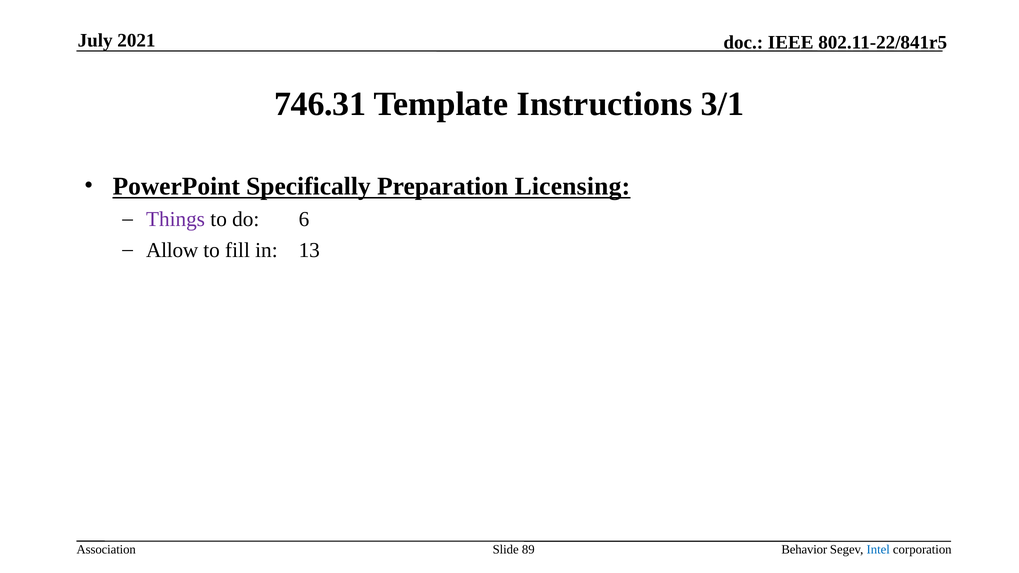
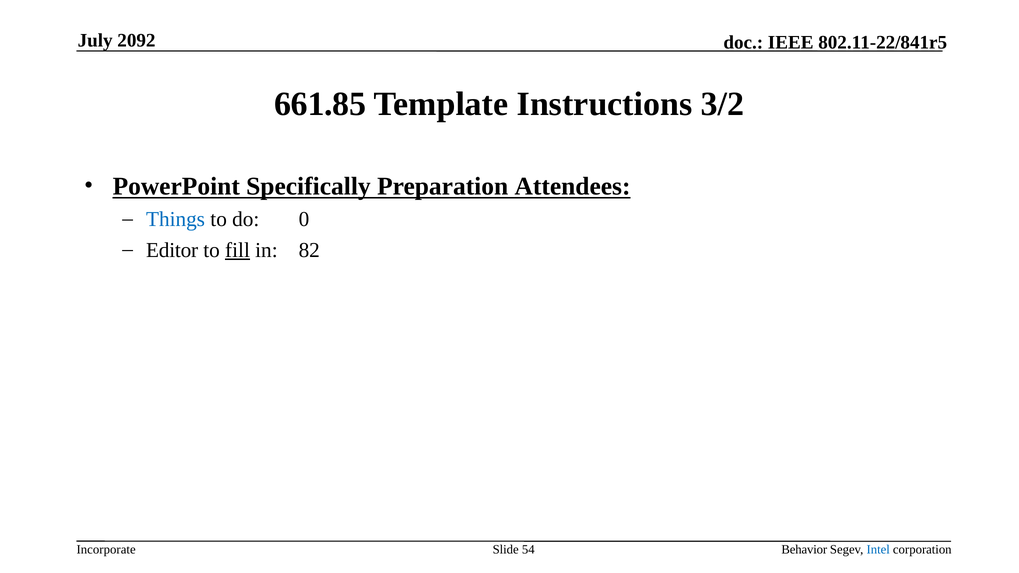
2021: 2021 -> 2092 (136, 41)
746.31: 746.31 -> 661.85 (320, 104)
3/1: 3/1 -> 3/2 (722, 104)
Licensing: Licensing -> Attendees (573, 187)
Things colour: purple -> blue (176, 220)
6: 6 -> 0 (304, 220)
Allow: Allow -> Editor (172, 250)
fill underline: none -> present (237, 250)
13: 13 -> 82 (309, 250)
Association: Association -> Incorporate (106, 550)
89: 89 -> 54 (528, 550)
